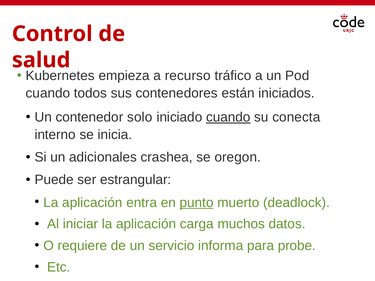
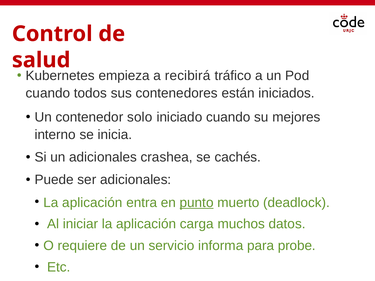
recurso: recurso -> recibirá (188, 76)
cuando underline: present -> none (228, 117)
conecta: conecta -> mejores (296, 117)
oregon: oregon -> cachés (238, 157)
ser estrangular: estrangular -> adicionales (136, 180)
